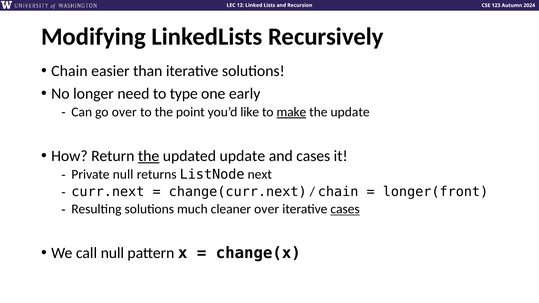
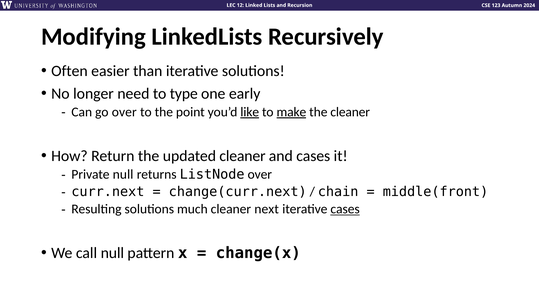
Chain: Chain -> Often (69, 71)
like underline: none -> present (250, 112)
the update: update -> cleaner (350, 112)
the underline: present -> none (149, 156)
updated update: update -> cleaner (242, 156)
ListNode next: next -> over (260, 175)
longer(front: longer(front -> middle(front (435, 192)
cleaner over: over -> next (267, 209)
